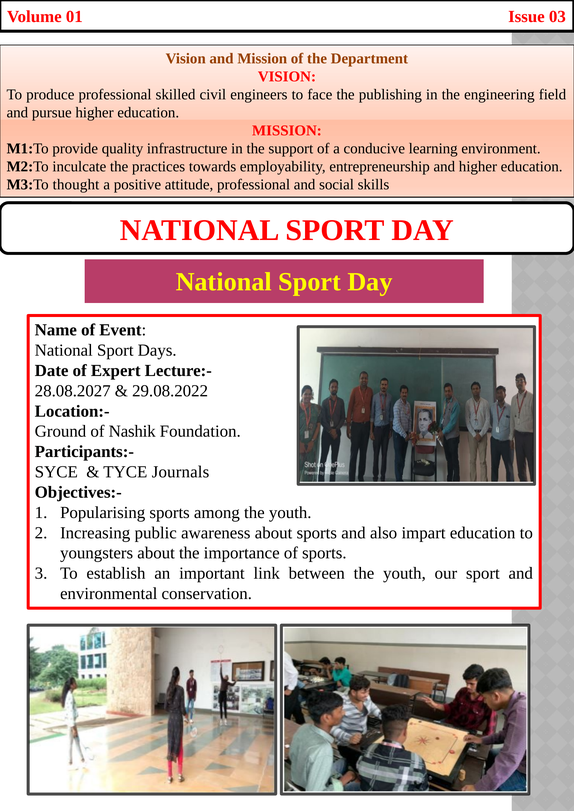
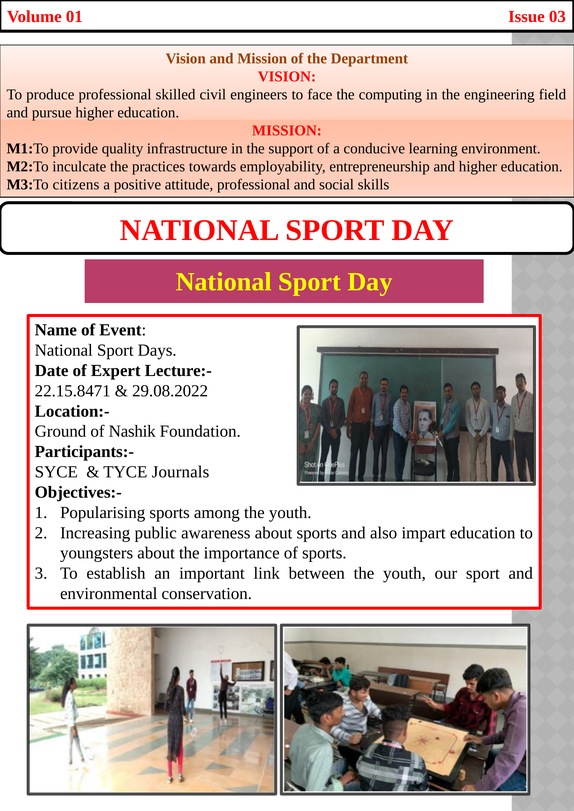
publishing: publishing -> computing (390, 94)
thought: thought -> citizens (76, 184)
28.08.2027: 28.08.2027 -> 22.15.8471 (73, 391)
